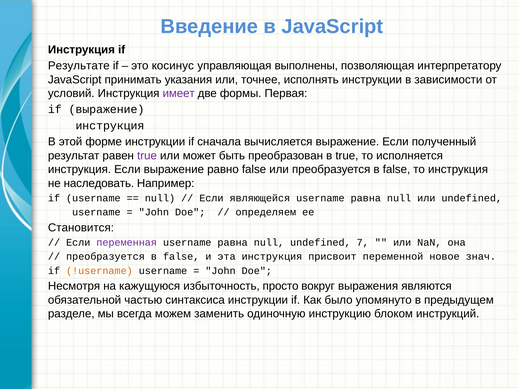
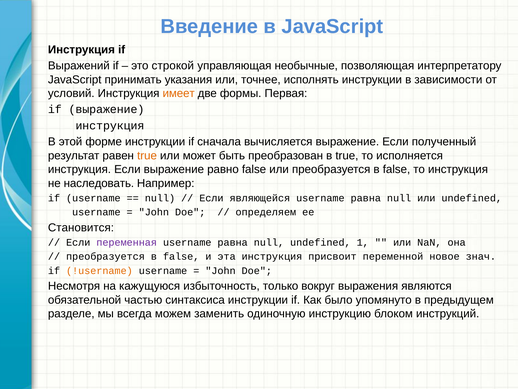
Результате: Результате -> Выражений (79, 66)
косинус: косинус -> строкой (173, 66)
выполнены: выполнены -> необычные (306, 66)
имеет colour: purple -> orange (179, 93)
true colour: purple -> orange (147, 155)
7: 7 -> 1 (363, 242)
просто: просто -> только (281, 286)
